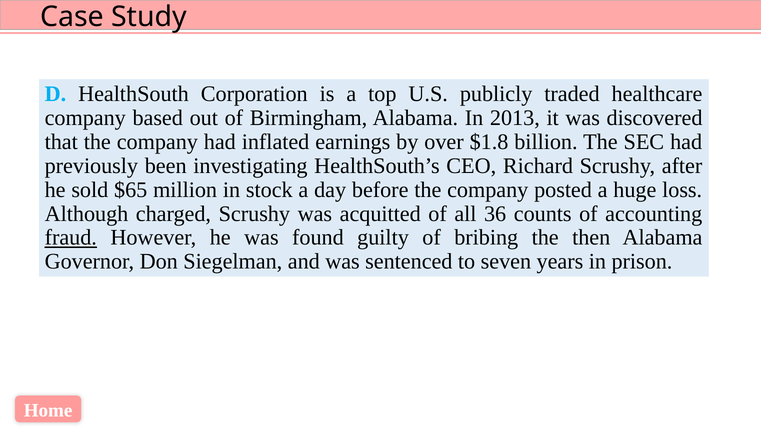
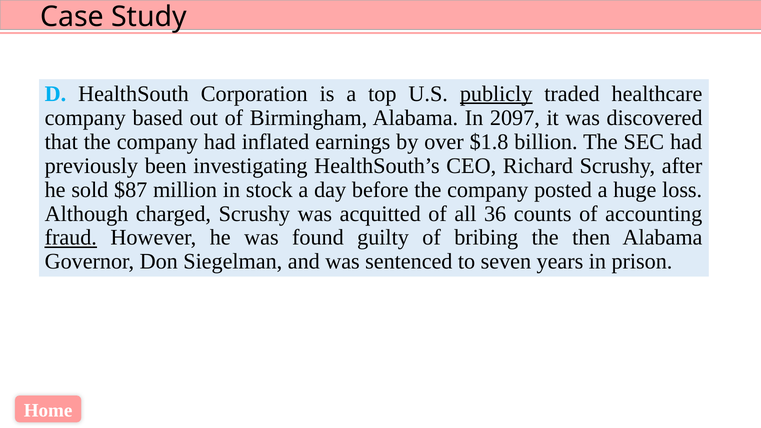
publicly underline: none -> present (496, 94)
2013: 2013 -> 2097 (515, 118)
$65: $65 -> $87 (131, 190)
